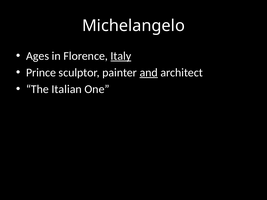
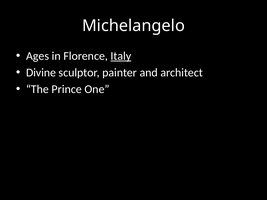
Prince: Prince -> Divine (41, 73)
and underline: present -> none (149, 73)
Italian: Italian -> Prince (67, 89)
